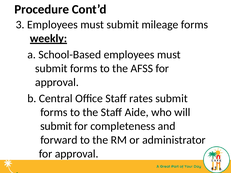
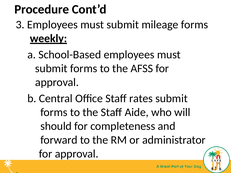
submit: submit -> should (56, 126)
